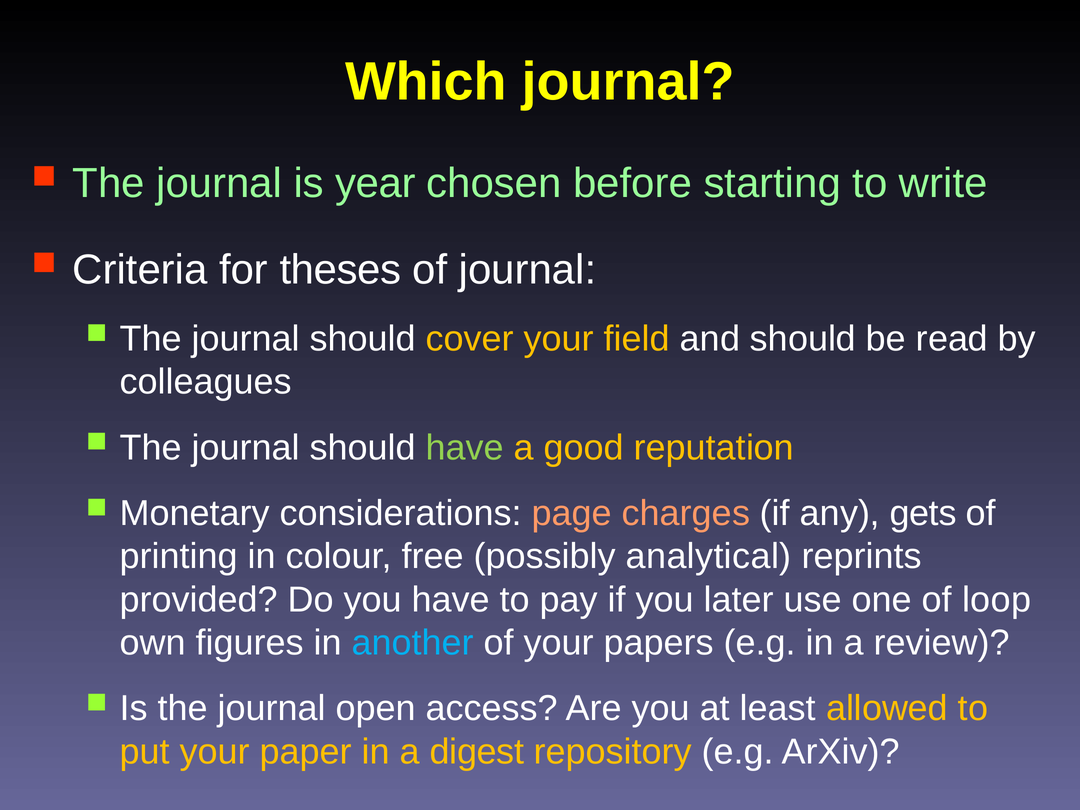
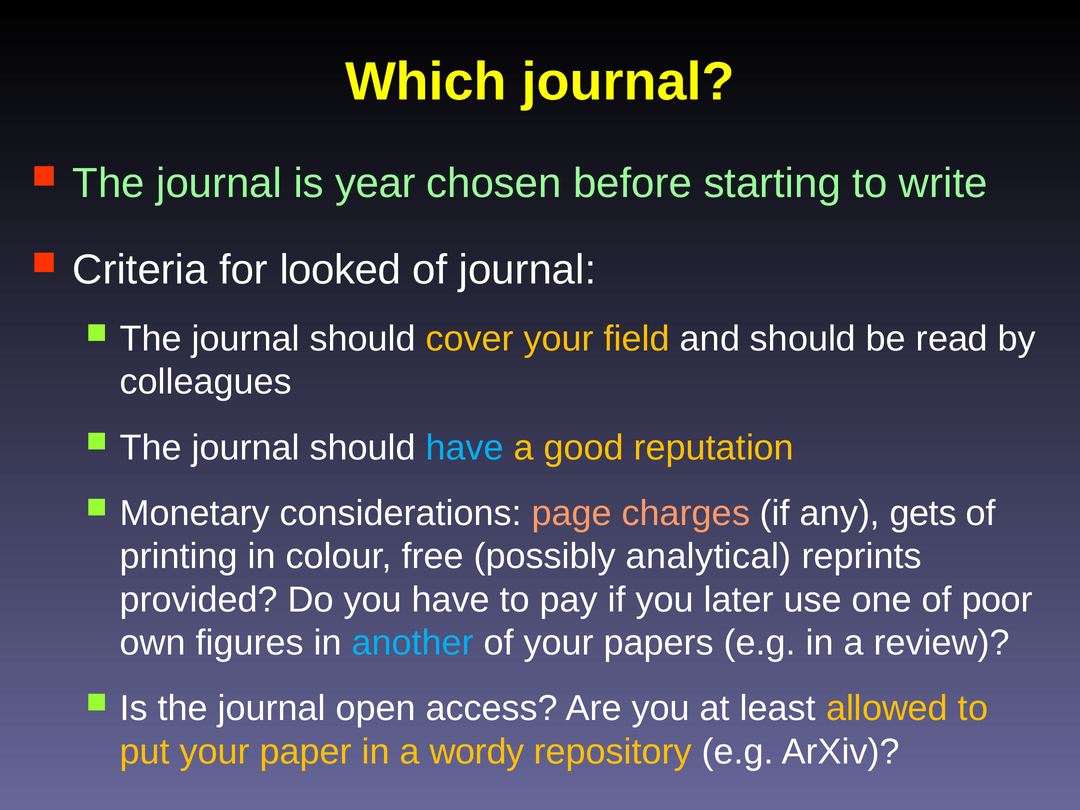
theses: theses -> looked (340, 270)
have colour: light green -> light blue (465, 448)
loop: loop -> poor (997, 600)
digest: digest -> wordy (477, 752)
